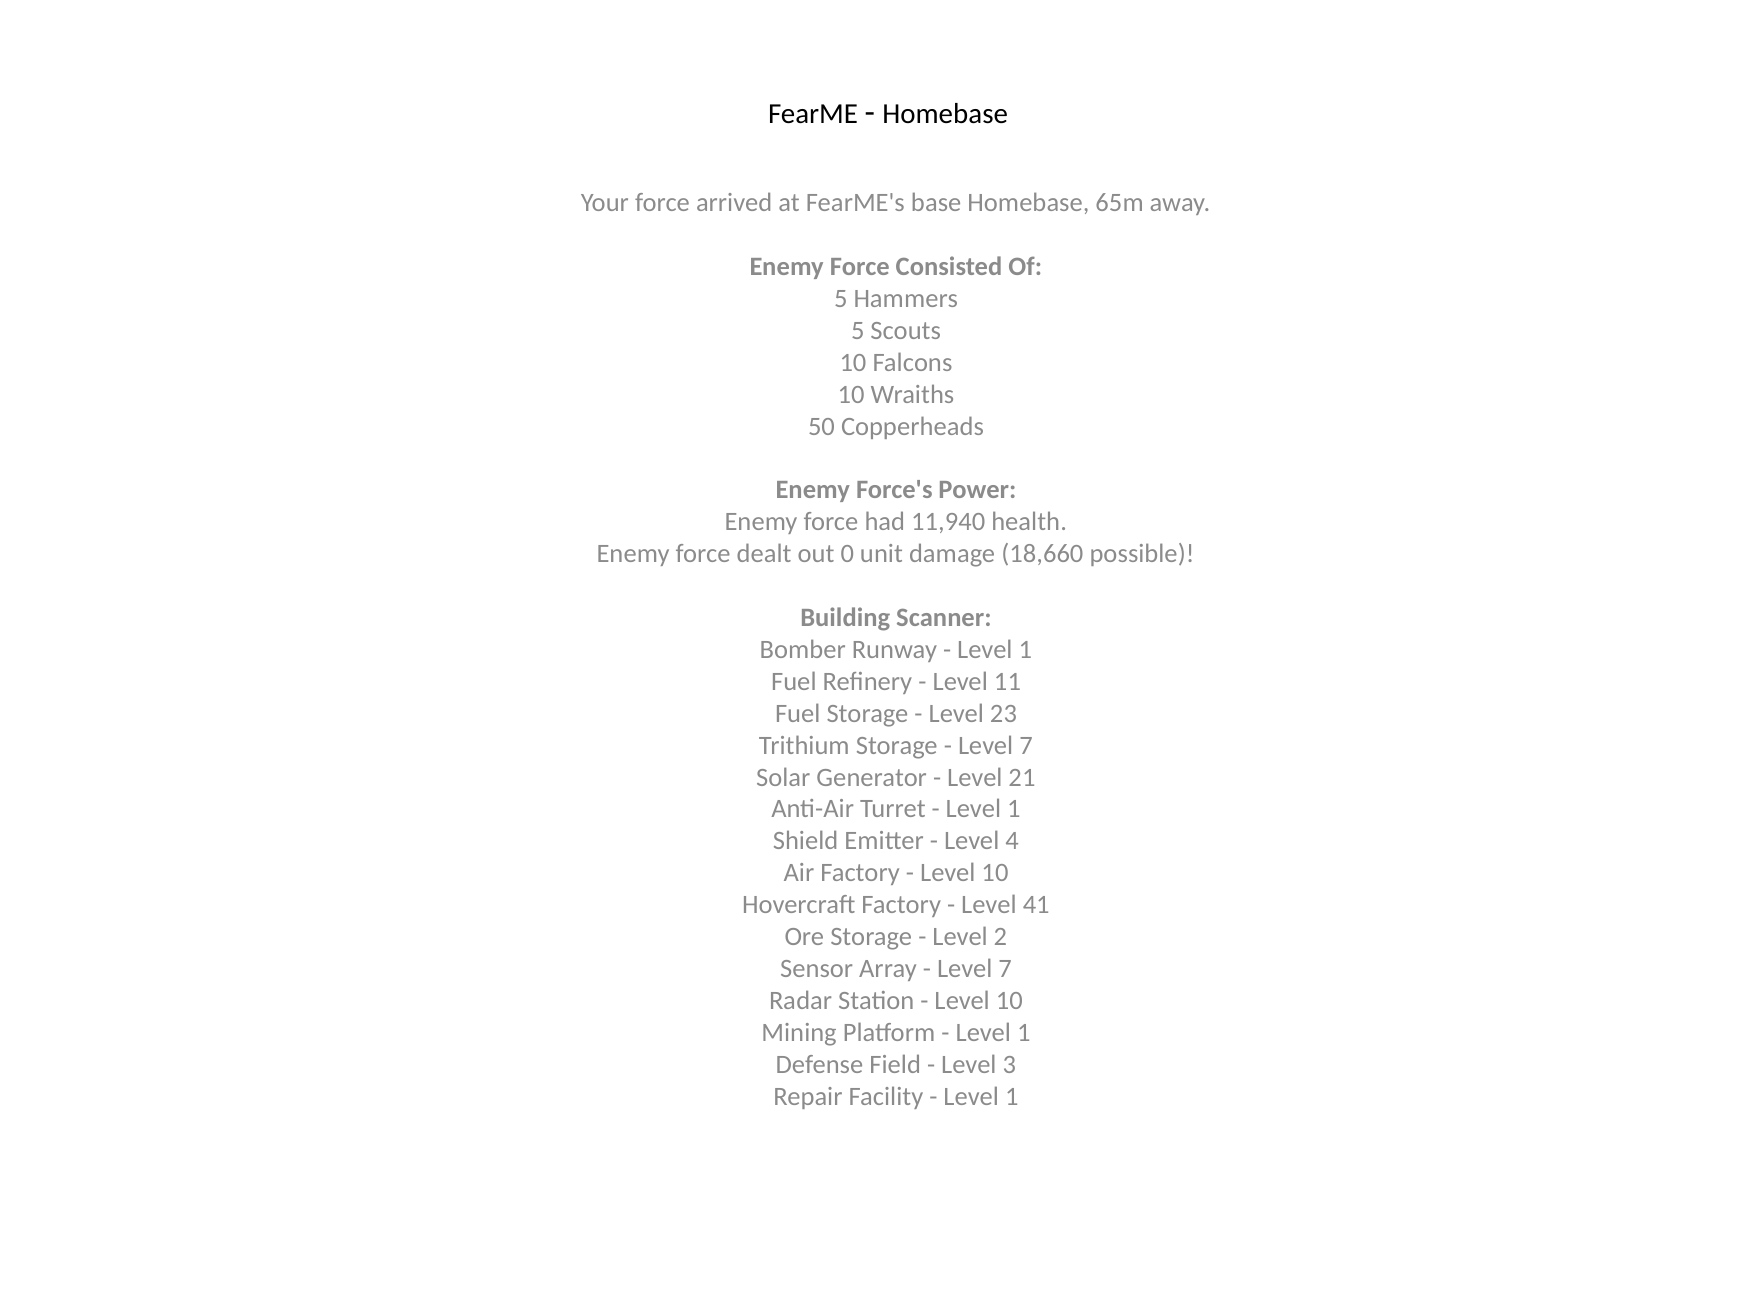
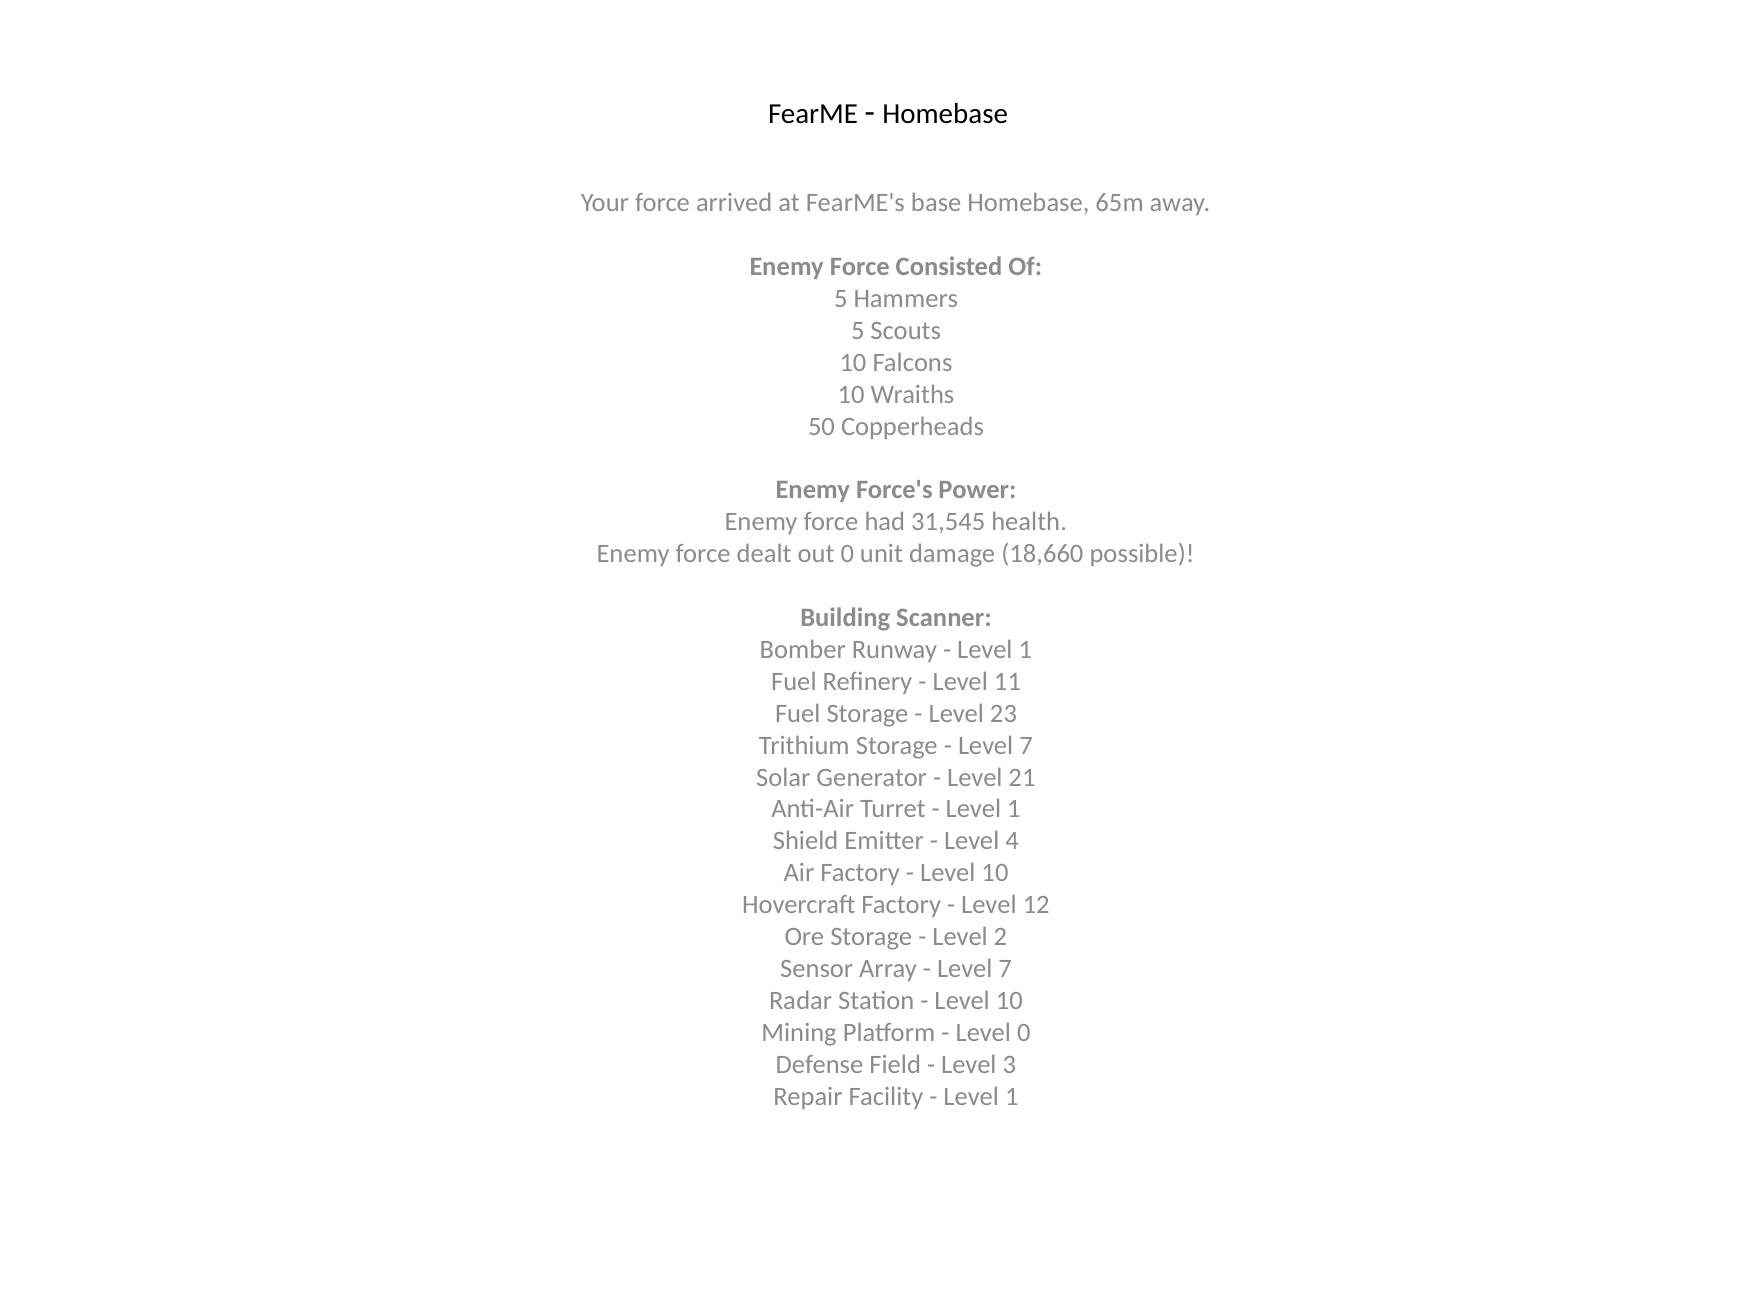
11,940: 11,940 -> 31,545 (948, 522)
41: 41 -> 12 (1036, 905)
1: 1 -> 0 (1024, 1032)
